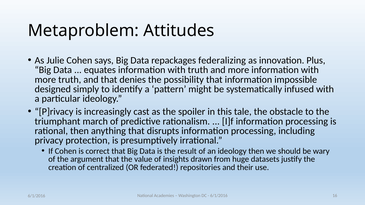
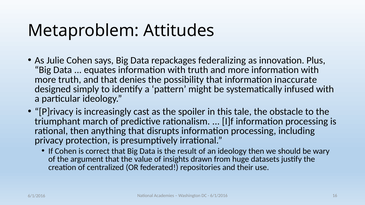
impossible: impossible -> inaccurate (296, 80)
